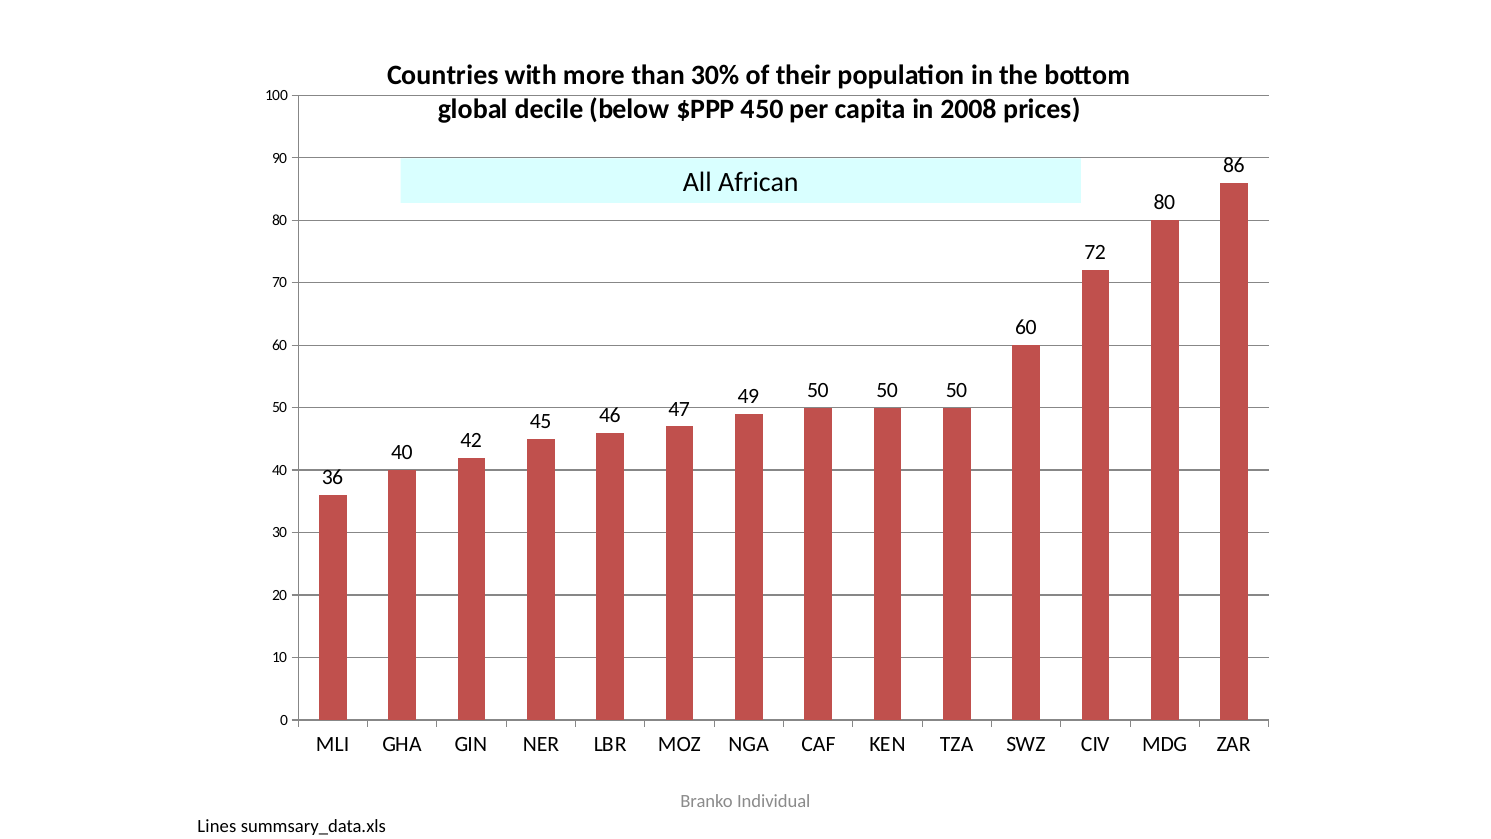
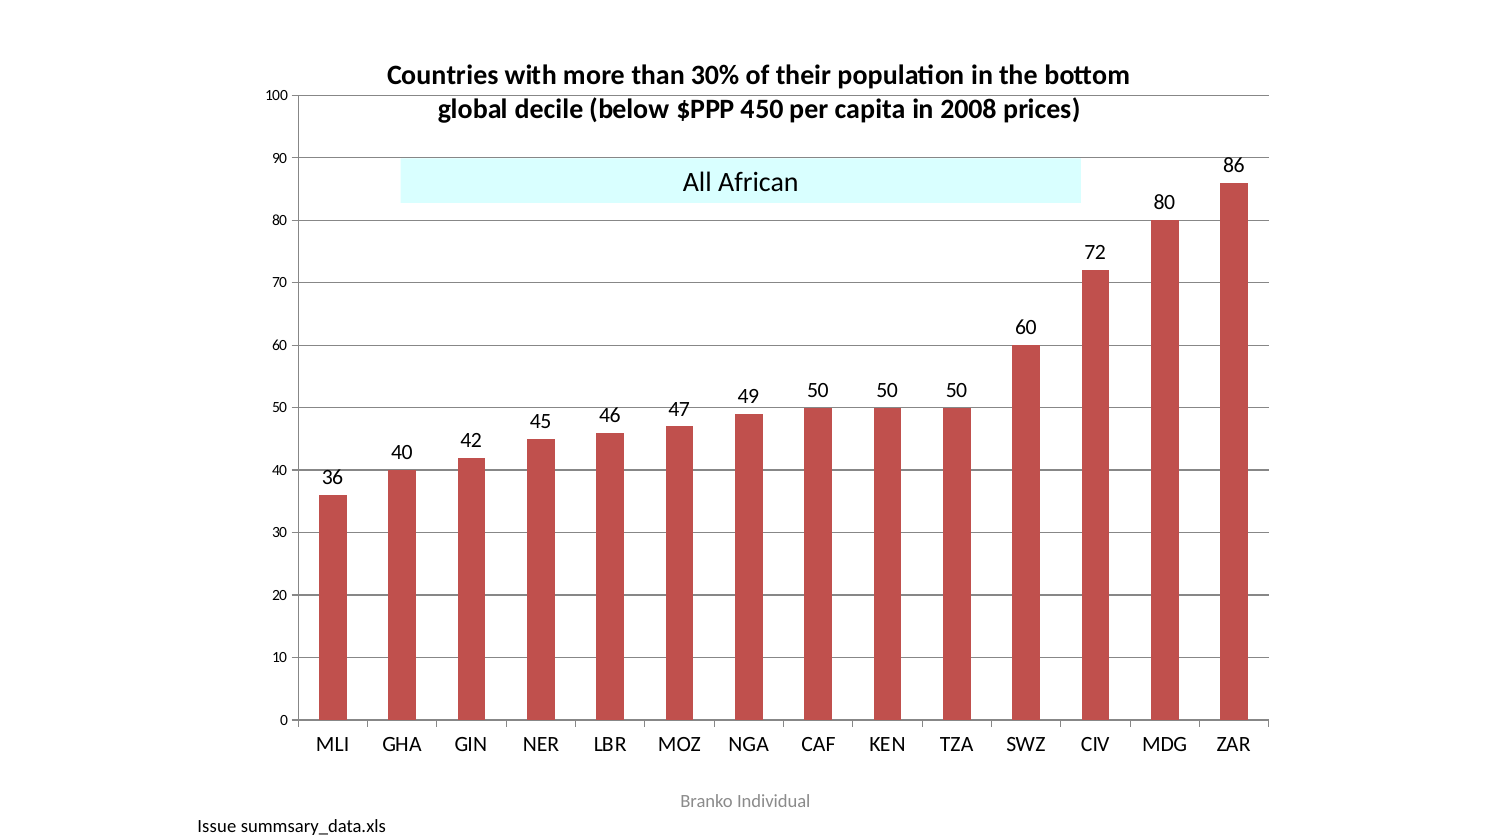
Lines: Lines -> Issue (217, 826)
